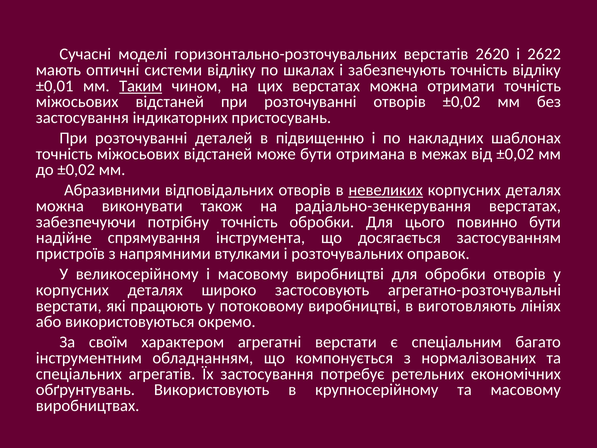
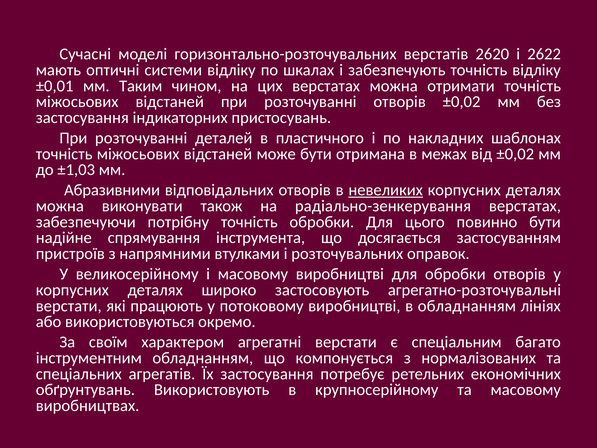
Таким underline: present -> none (141, 86)
підвищенню: підвищенню -> пластичного (320, 138)
до ±0,02: ±0,02 -> ±1,03 (76, 170)
в виготовляють: виготовляють -> обладнанням (467, 306)
